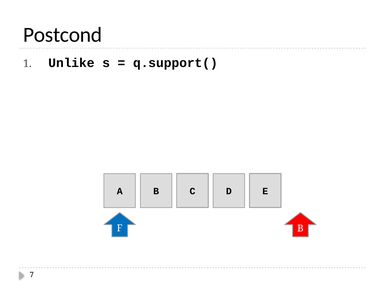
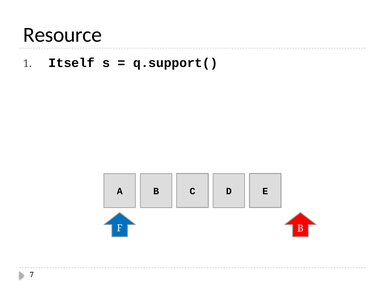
Postcond: Postcond -> Resource (63, 35)
Unlike: Unlike -> Itself (71, 63)
